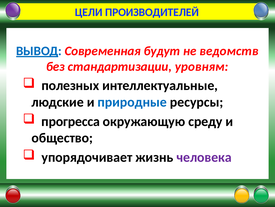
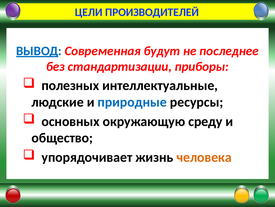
ведомств: ведомств -> последнее (229, 51)
уровням: уровням -> приборы (202, 66)
прогресса: прогресса -> основных (71, 121)
человека colour: purple -> orange (204, 157)
